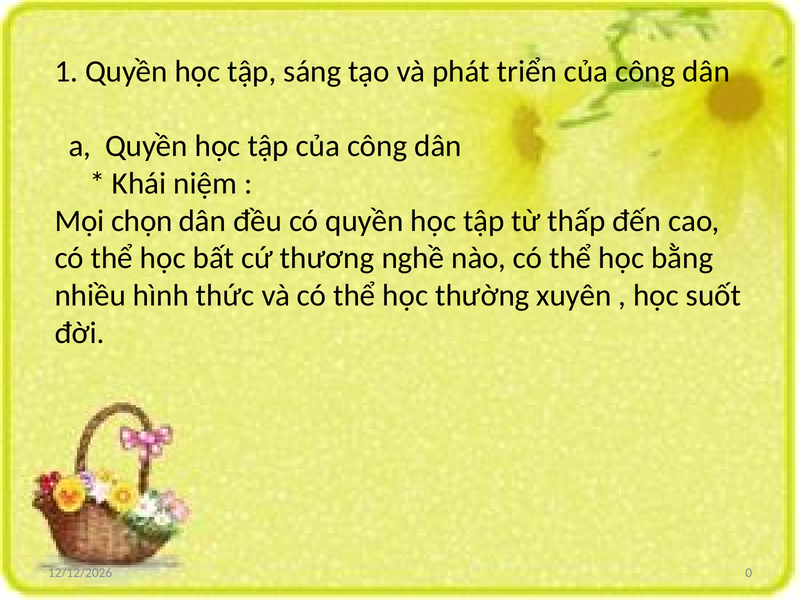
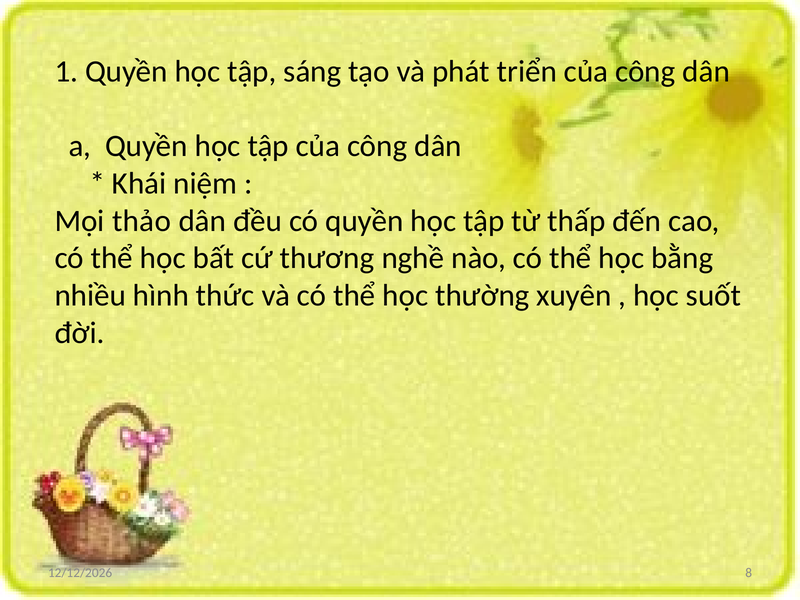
chọn: chọn -> thảo (141, 221)
0: 0 -> 8 (749, 573)
